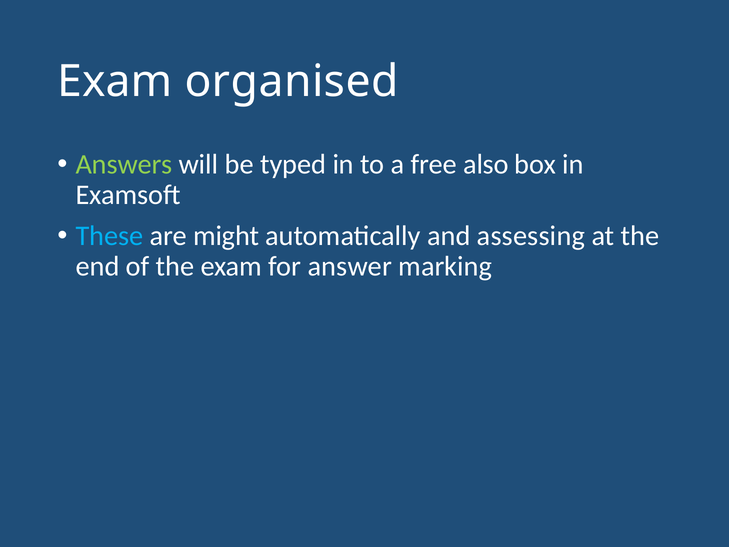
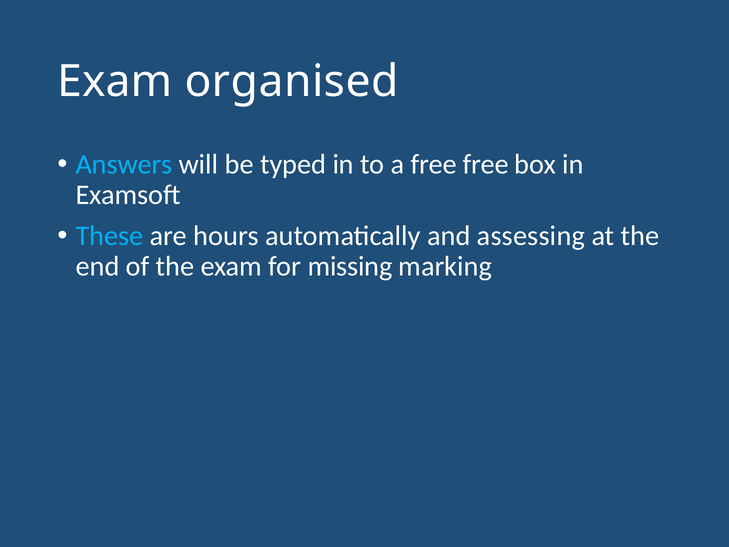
Answers colour: light green -> light blue (124, 164)
free also: also -> free (486, 164)
might: might -> hours (226, 236)
answer: answer -> missing (350, 266)
